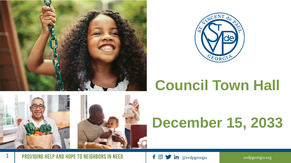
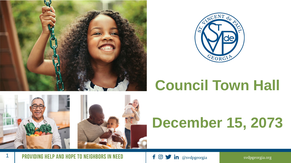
2033: 2033 -> 2073 (267, 123)
